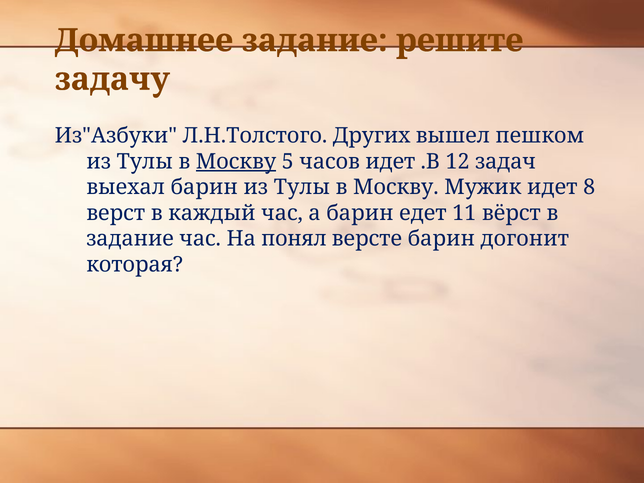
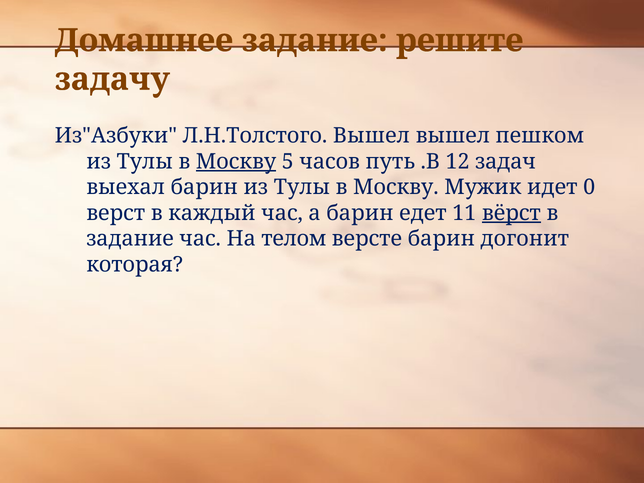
Л.Н.Толстого Других: Других -> Вышел (371, 136)
часов идет: идет -> путь (390, 161)
8: 8 -> 0 (589, 187)
вёрст underline: none -> present (511, 213)
понял: понял -> телом (294, 239)
